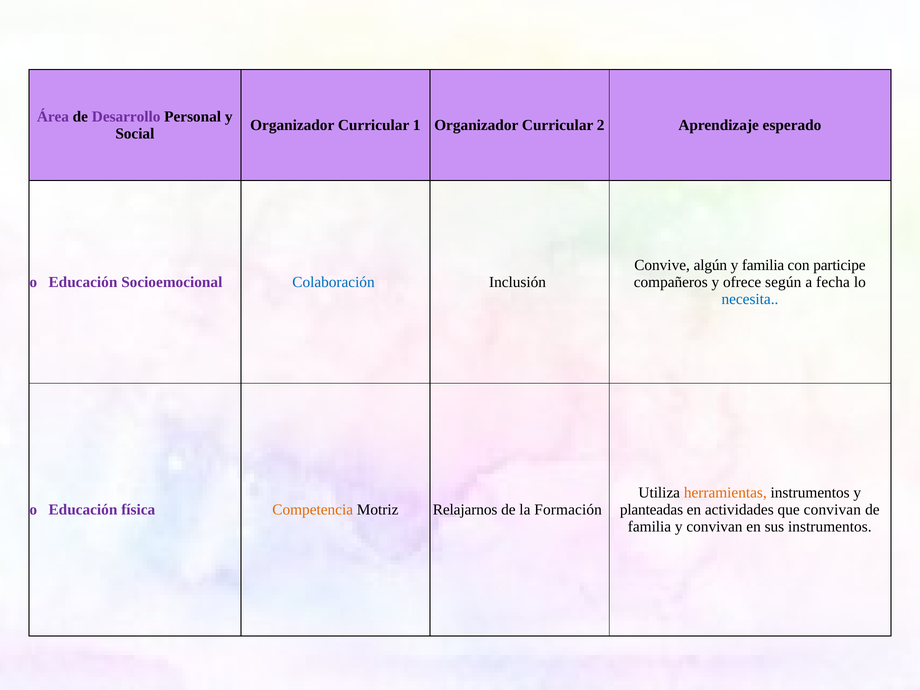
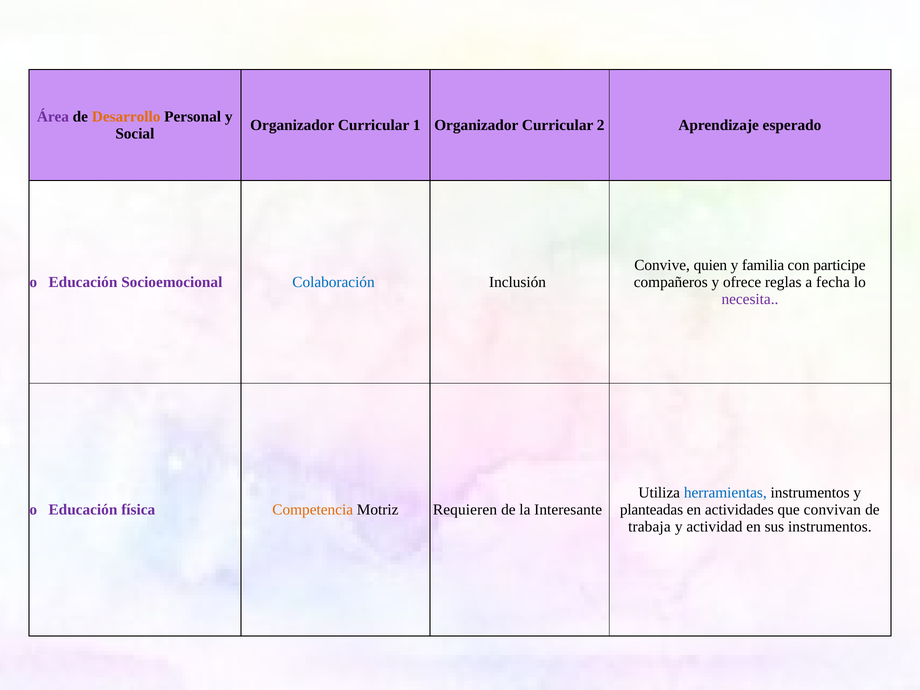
Desarrollo colour: purple -> orange (126, 117)
algún: algún -> quien (710, 265)
según: según -> reglas (783, 282)
necesita colour: blue -> purple (750, 299)
herramientas colour: orange -> blue (725, 493)
Relajarnos: Relajarnos -> Requieren (465, 510)
Formación: Formación -> Interesante (568, 510)
familia: familia -> trabaja (649, 527)
y convivan: convivan -> actividad (714, 527)
